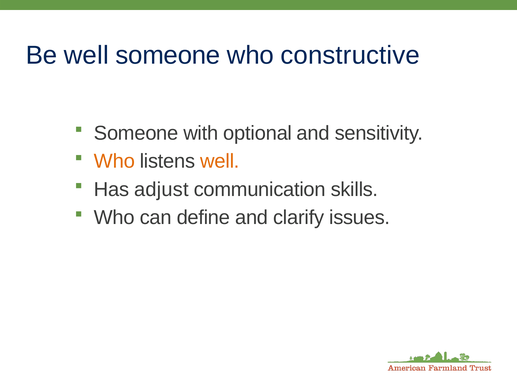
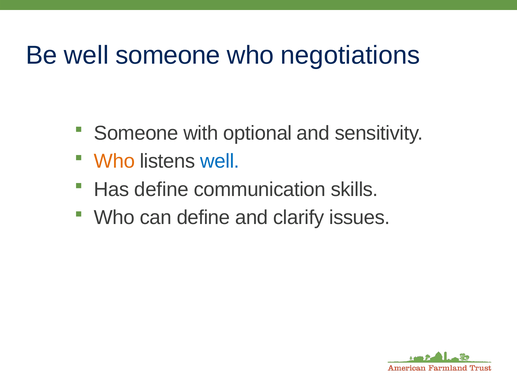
constructive: constructive -> negotiations (350, 55)
well colour: orange -> blue (220, 161)
Has adjust: adjust -> define (162, 189)
